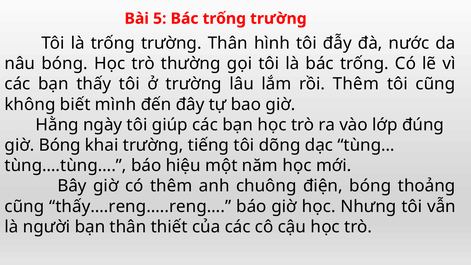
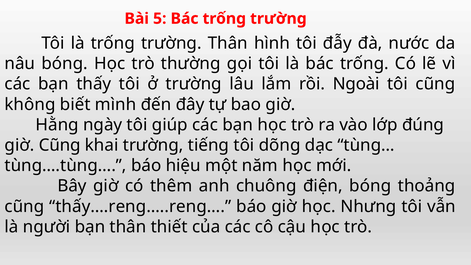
rồi Thêm: Thêm -> Ngoài (356, 84)
giờ Bóng: Bóng -> Cũng (60, 145)
